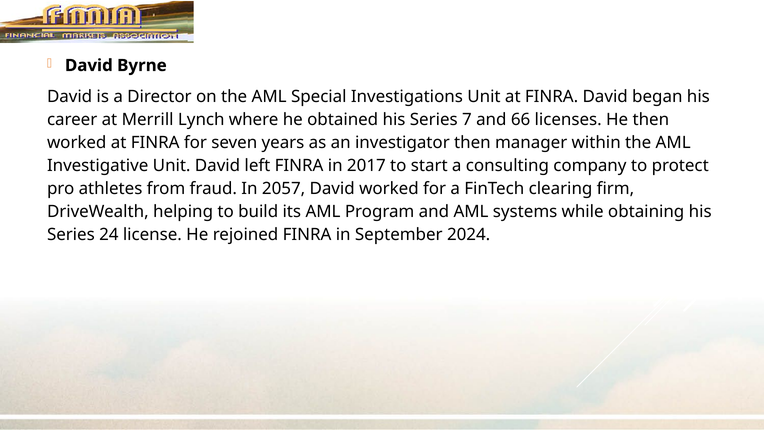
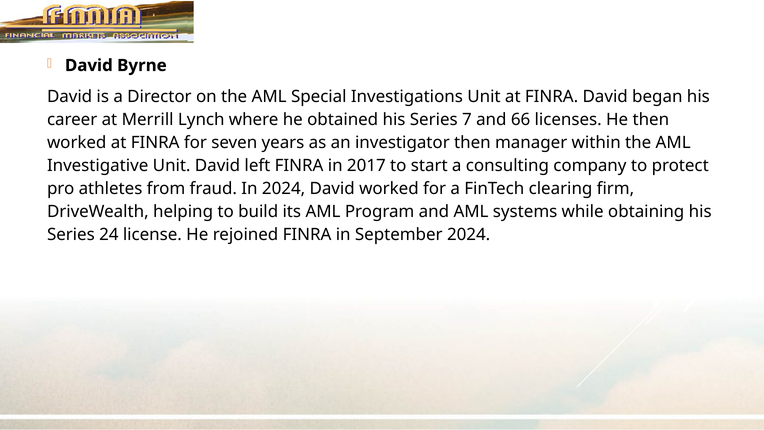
In 2057: 2057 -> 2024 (284, 189)
